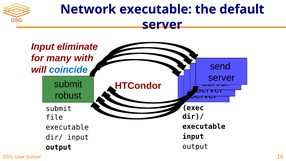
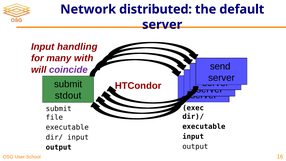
Network executable: executable -> distributed (156, 9)
eliminate: eliminate -> handling (77, 47)
coincide colour: blue -> purple (68, 70)
robust: robust -> stdout (68, 96)
